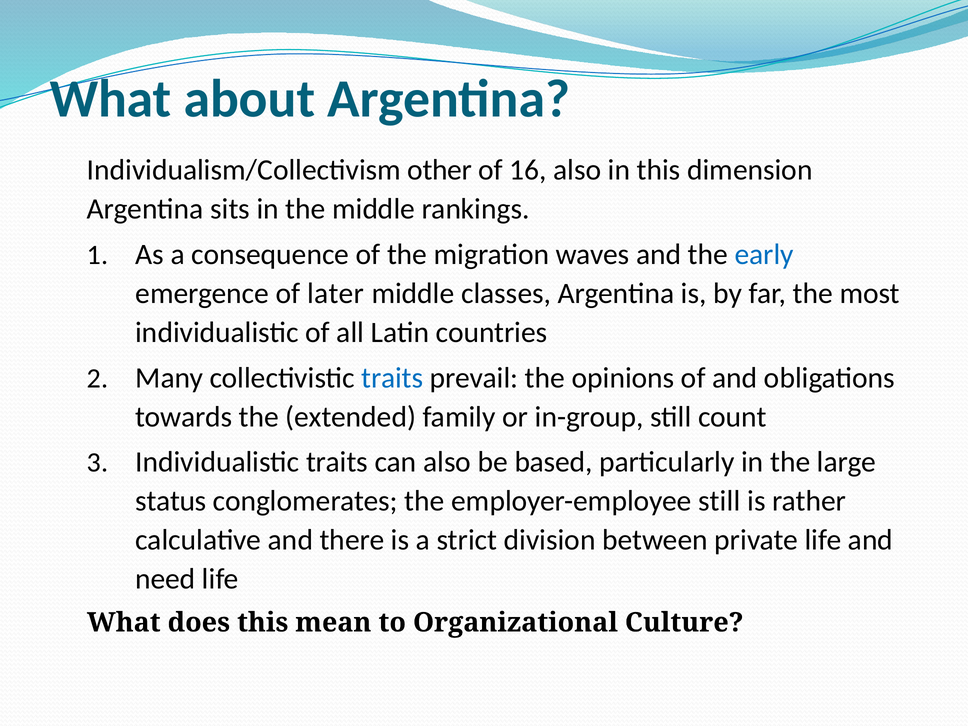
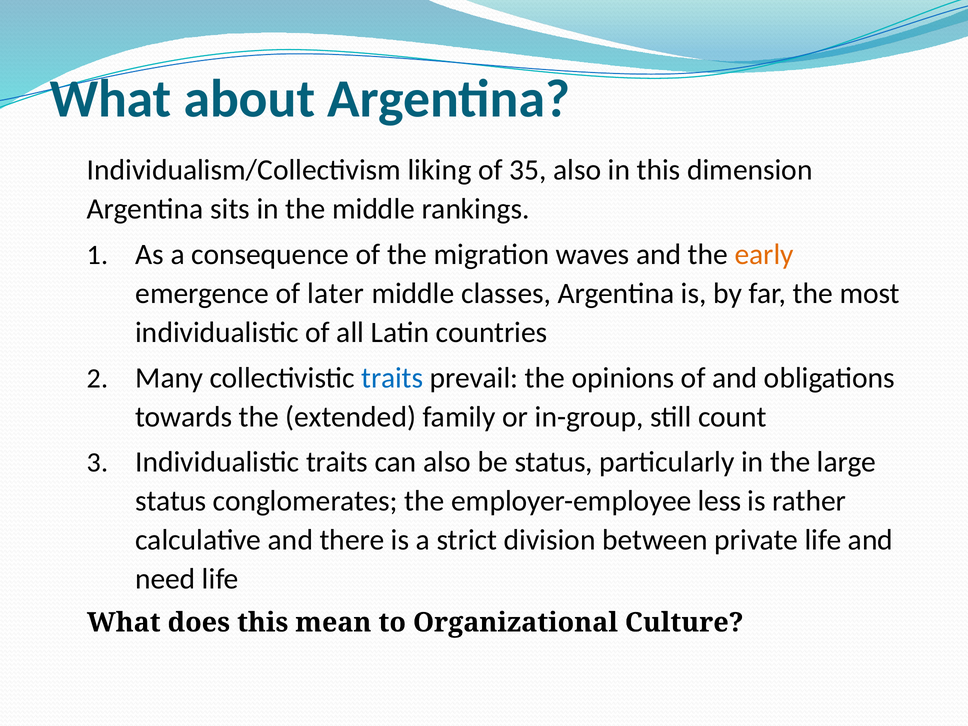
other: other -> liking (440, 170)
16: 16 -> 35 (528, 170)
early colour: blue -> orange (764, 254)
be based: based -> status (554, 462)
employer-employee still: still -> less (720, 501)
